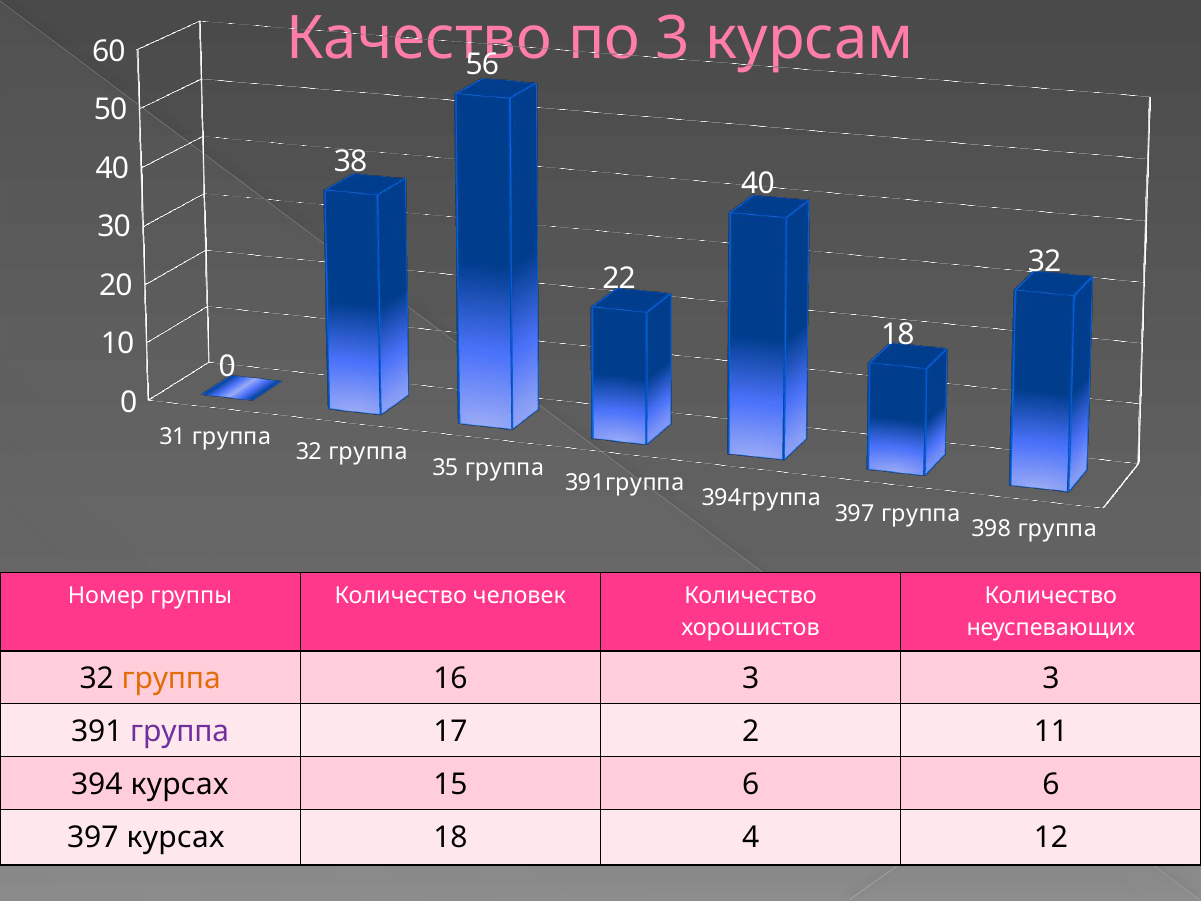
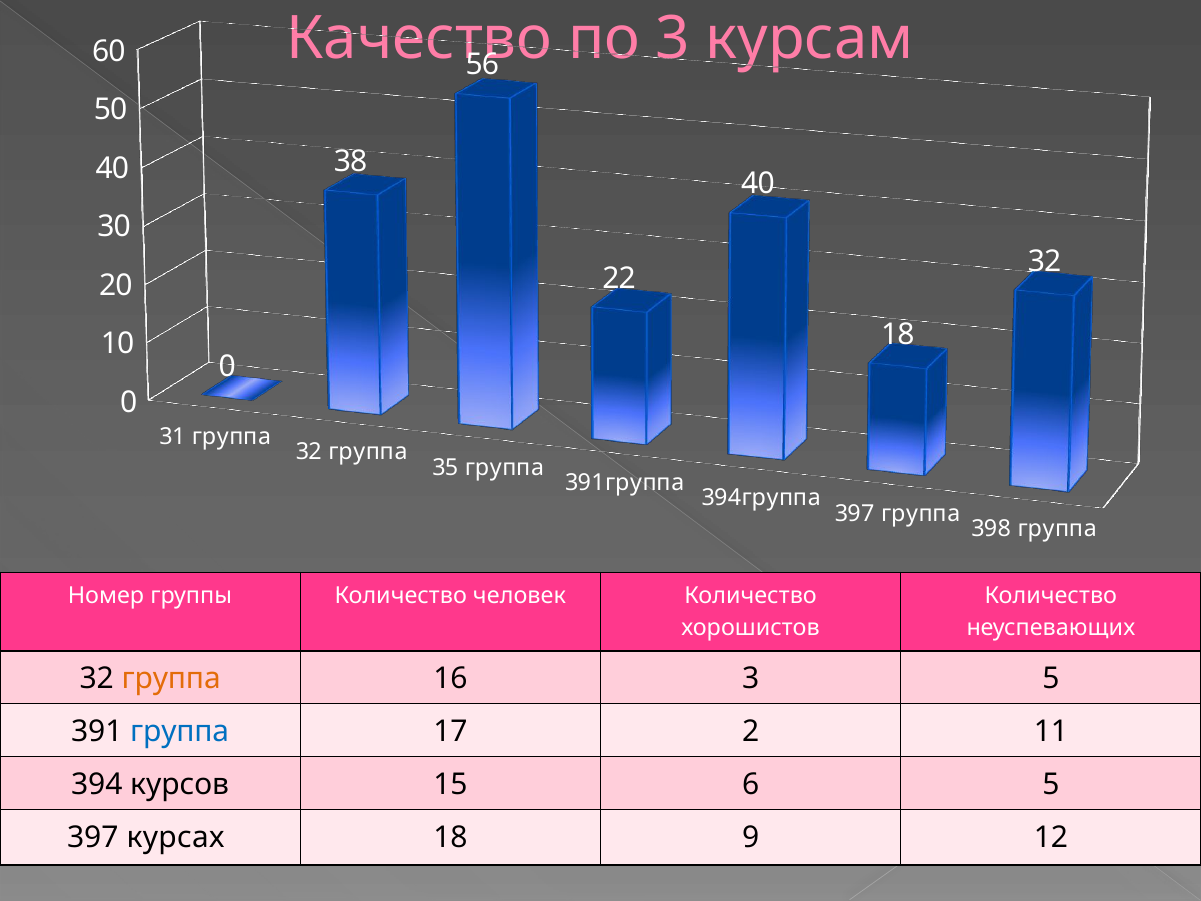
3 3: 3 -> 5 (1051, 679)
группа colour: purple -> blue (180, 732)
394 курсах: курсах -> курсов (180, 785)
6 6: 6 -> 5 (1051, 785)
4: 4 -> 9 (751, 838)
